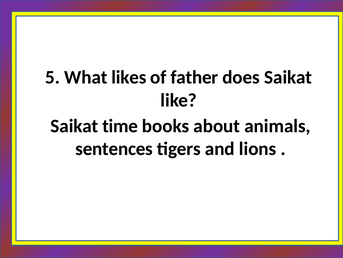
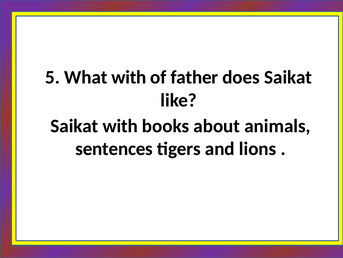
What likes: likes -> with (129, 77)
Saikat time: time -> with (120, 126)
